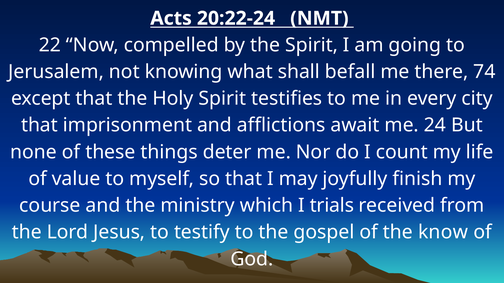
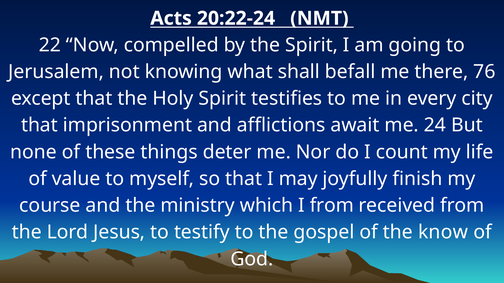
74: 74 -> 76 (484, 72)
I trials: trials -> from (332, 206)
